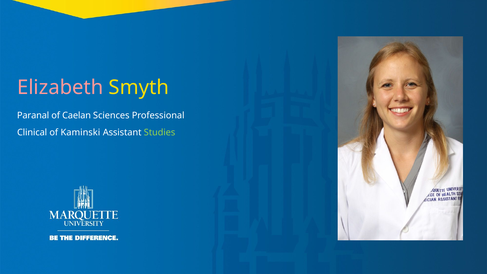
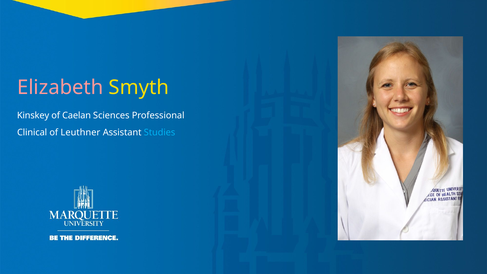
Paranal: Paranal -> Kinskey (33, 116)
Kaminski: Kaminski -> Leuthner (80, 132)
Studies colour: light green -> light blue (160, 132)
